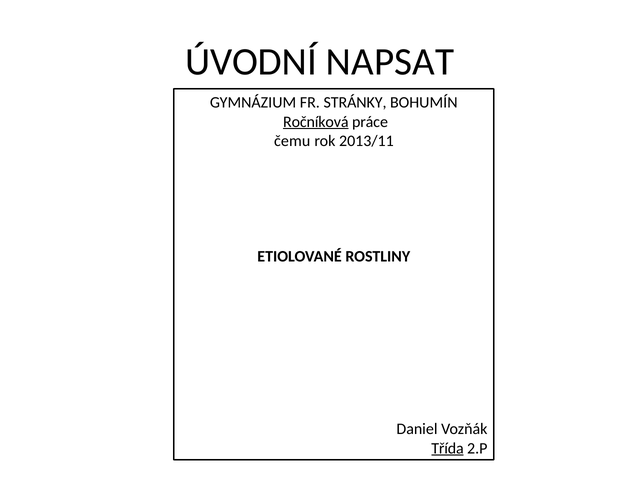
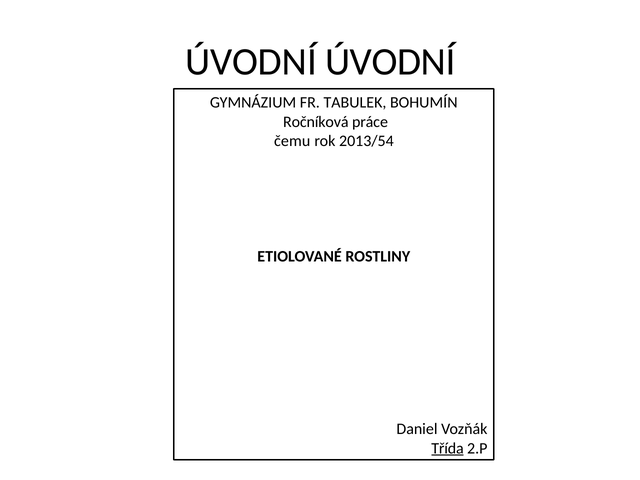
ÚVODNÍ NAPSAT: NAPSAT -> ÚVODNÍ (390, 62)
STRÁNKY: STRÁNKY -> TABULEK (355, 103)
Ročníková underline: present -> none (316, 122)
2013/11: 2013/11 -> 2013/54 (366, 141)
